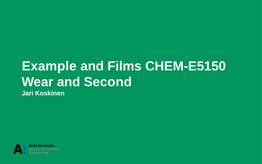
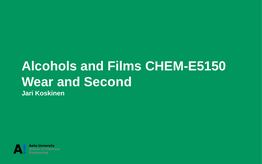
Example: Example -> Alcohols (49, 66)
